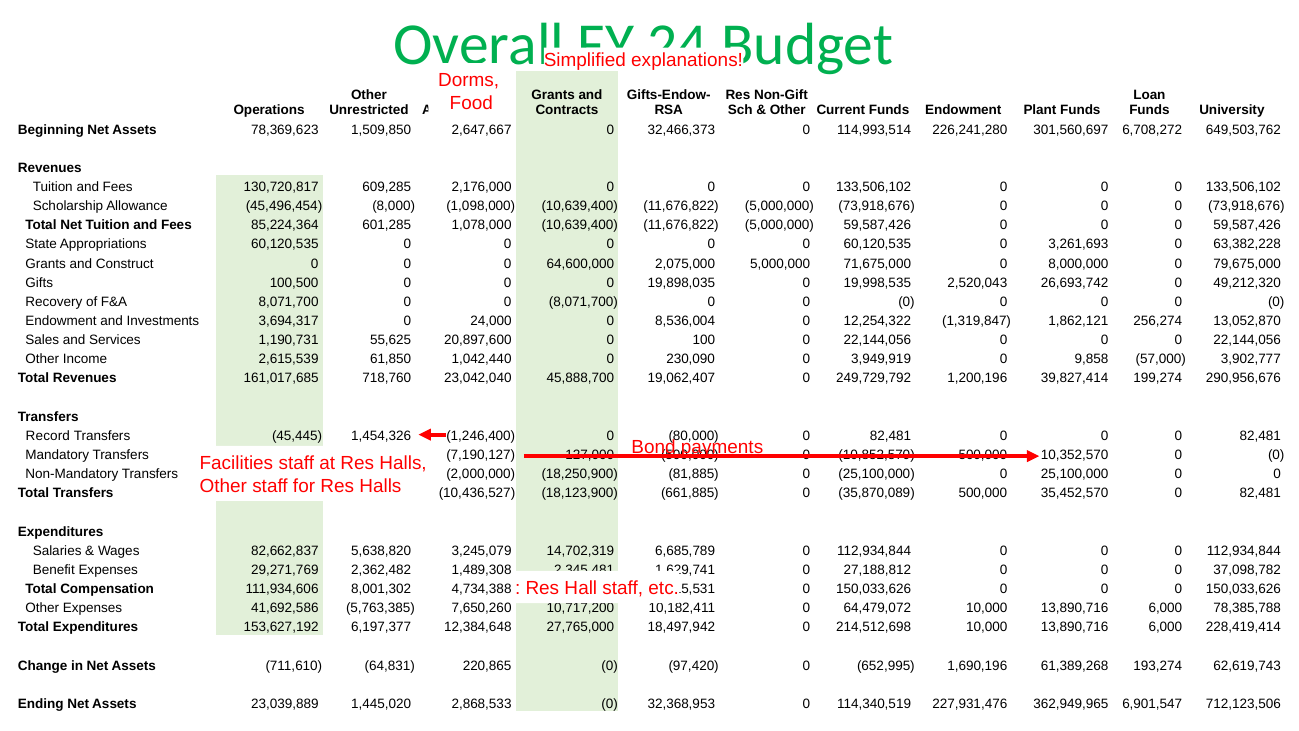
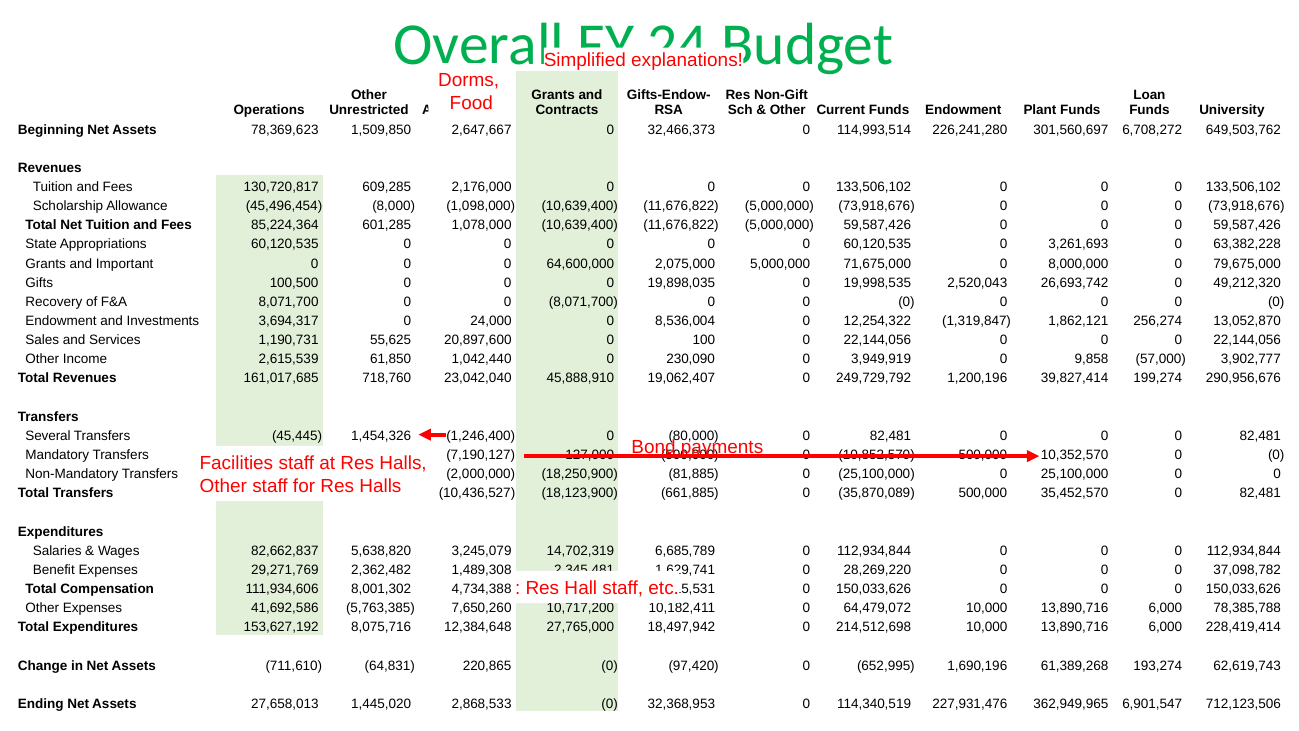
Construct: Construct -> Important (125, 263)
45,888,700: 45,888,700 -> 45,888,910 (580, 378)
Record: Record -> Several (48, 436)
27,188,812: 27,188,812 -> 28,269,220 (877, 570)
6,197,377: 6,197,377 -> 8,075,716 (381, 627)
23,039,889: 23,039,889 -> 27,658,013 (285, 704)
